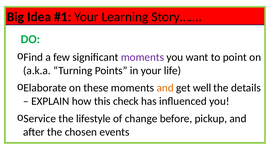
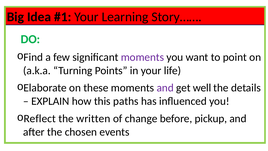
and colour: orange -> purple (165, 88)
check: check -> paths (126, 101)
Service: Service -> Reflect (40, 118)
lifestyle: lifestyle -> written (93, 118)
